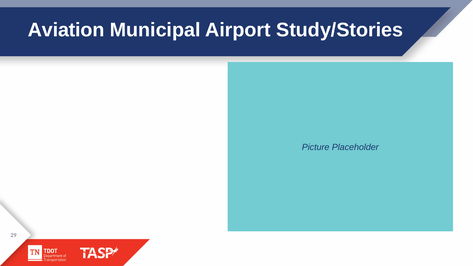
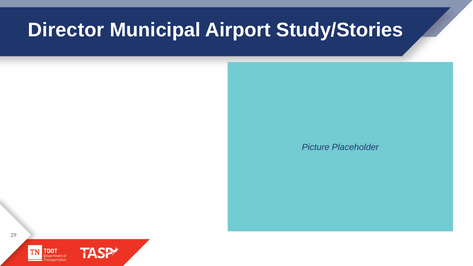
Aviation: Aviation -> Director (66, 30)
